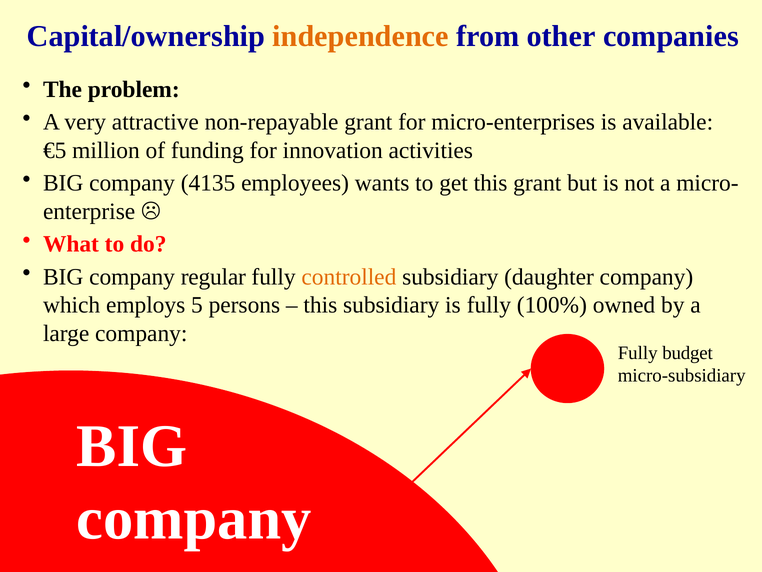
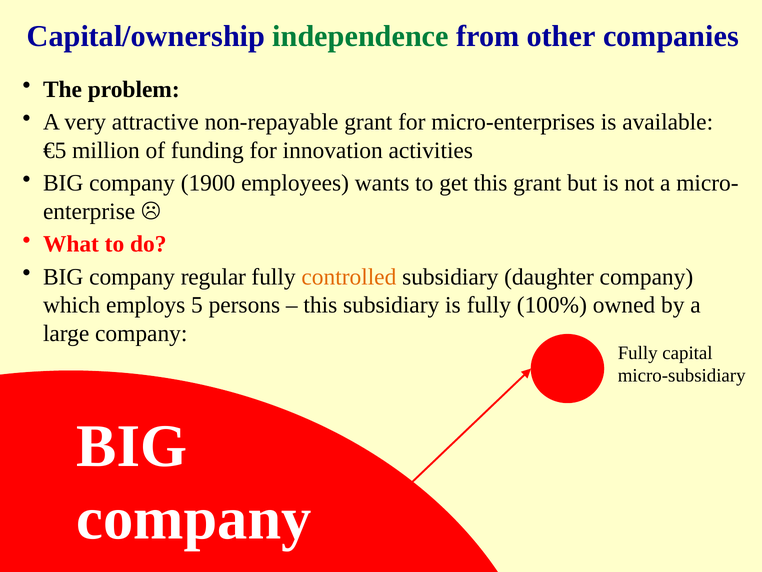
independence colour: orange -> green (361, 36)
4135: 4135 -> 1900 (208, 183)
budget: budget -> capital (687, 352)
